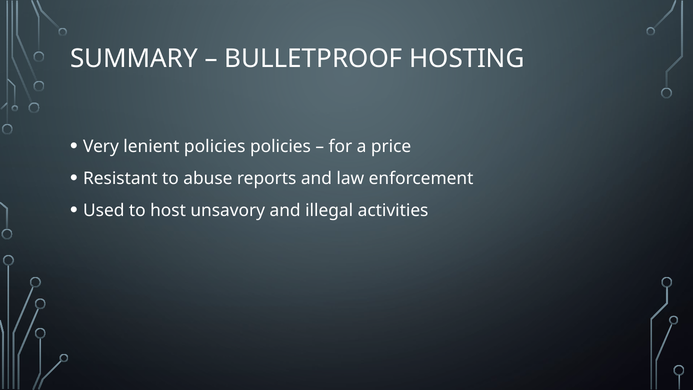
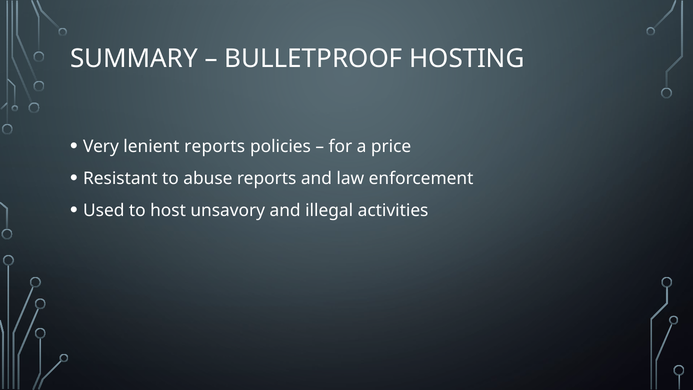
lenient policies: policies -> reports (215, 146)
